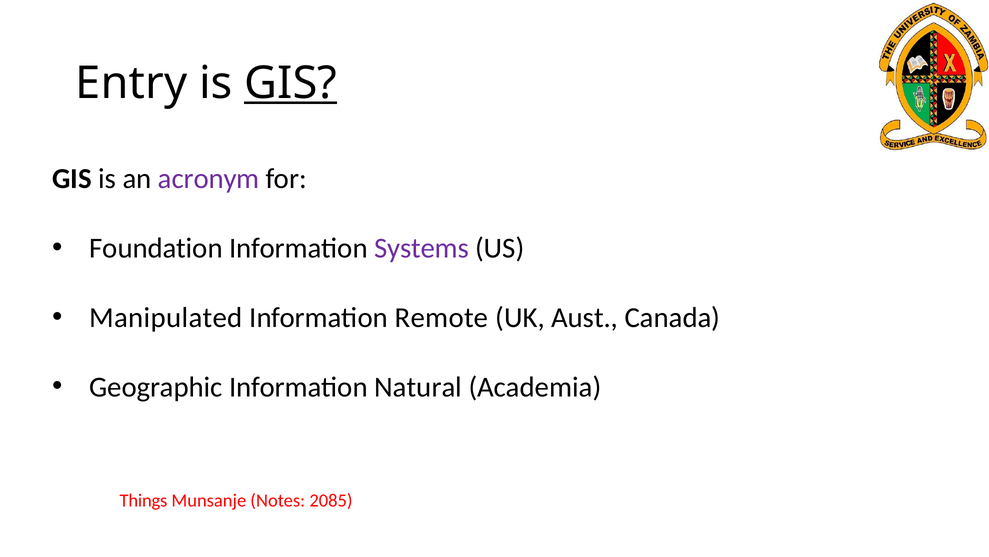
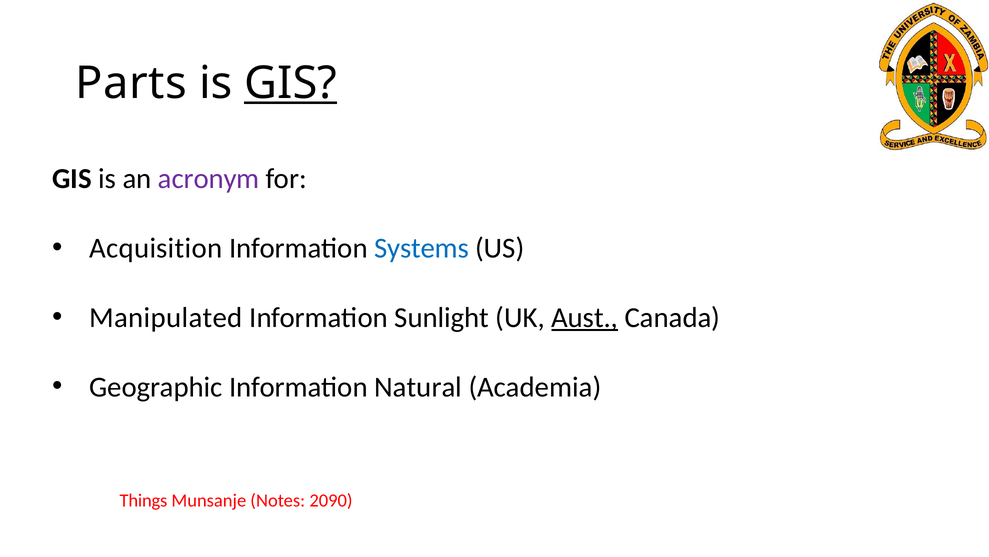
Entry: Entry -> Parts (131, 83)
Foundation: Foundation -> Acquisition (156, 248)
Systems colour: purple -> blue (422, 248)
Remote: Remote -> Sunlight (442, 317)
Aust underline: none -> present (585, 317)
2085: 2085 -> 2090 (331, 500)
